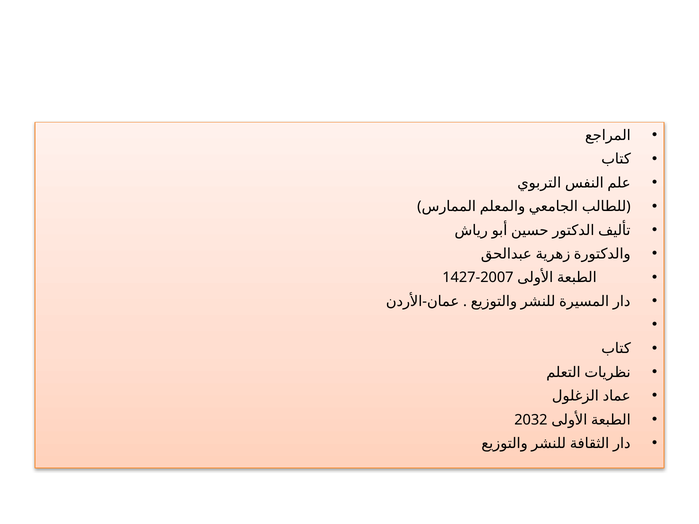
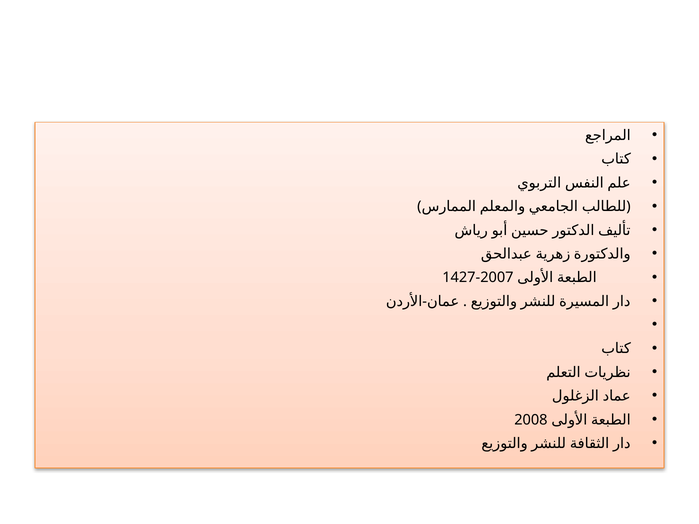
2032: 2032 -> 2008 (531, 420)
